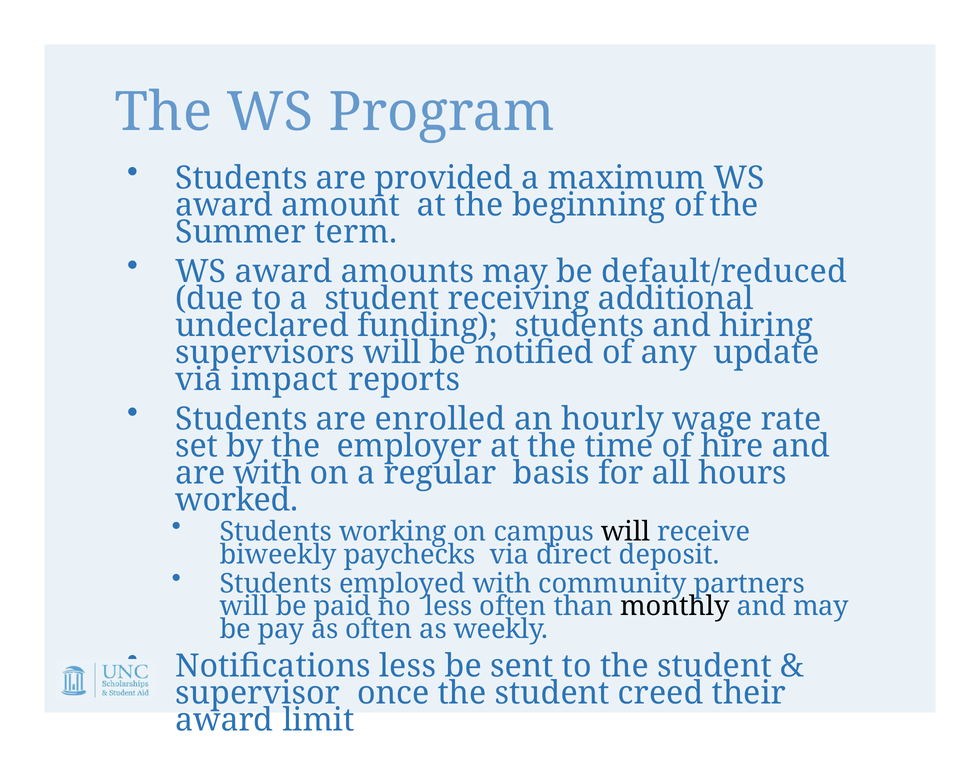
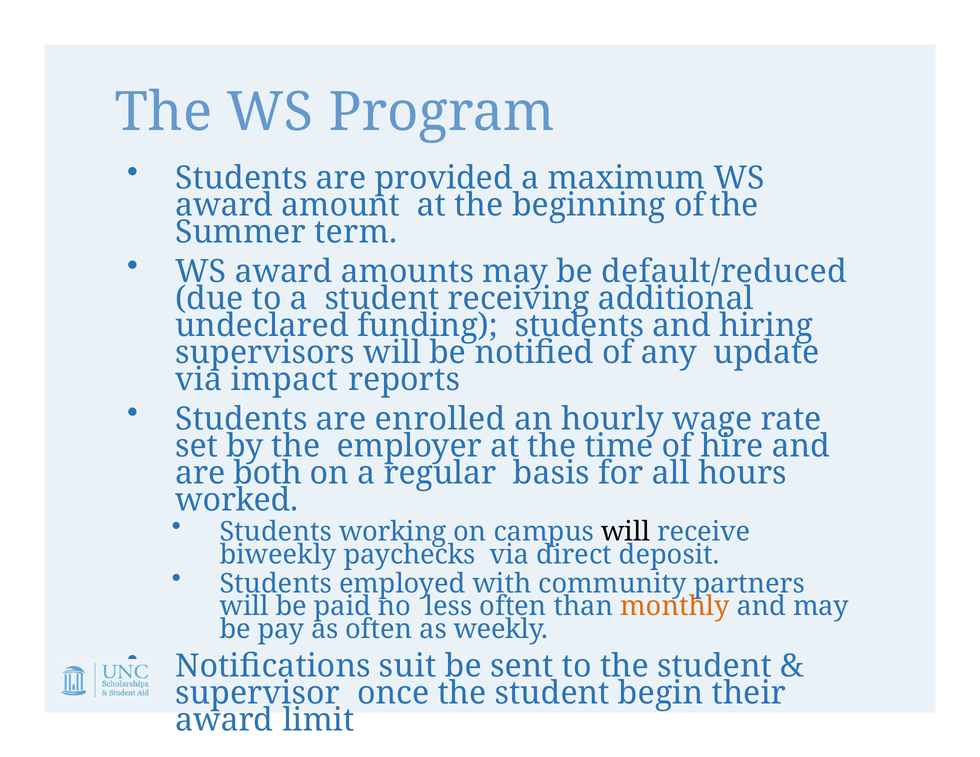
are with: with -> both (268, 473)
monthly colour: black -> orange (675, 607)
Notifications less: less -> suit (408, 666)
creed: creed -> begin (661, 693)
